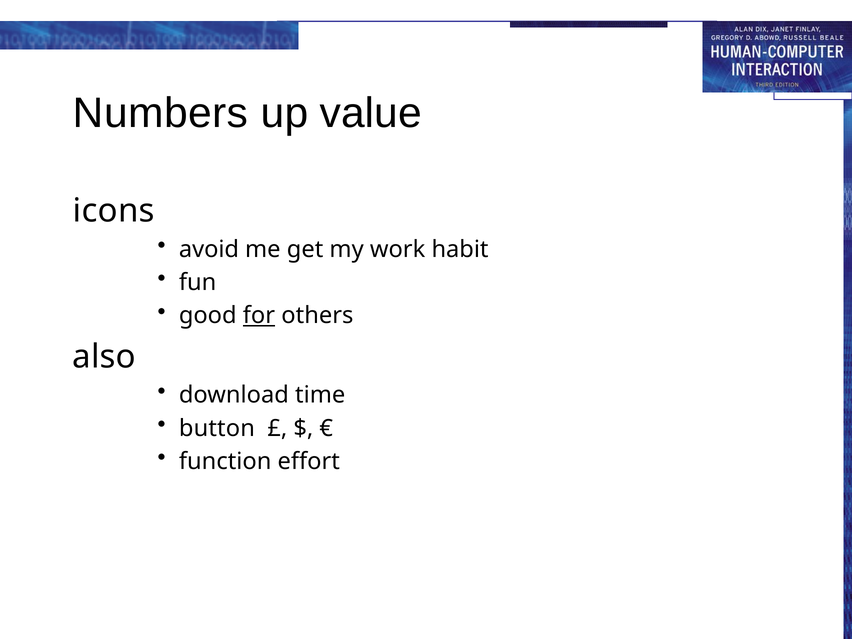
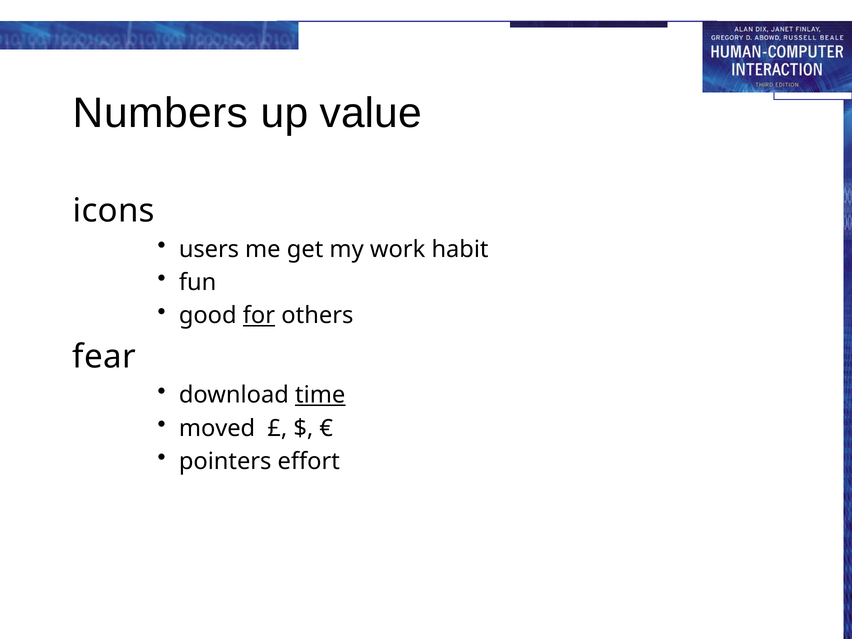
avoid: avoid -> users (209, 249)
also: also -> fear (104, 357)
time underline: none -> present (320, 395)
button: button -> moved (217, 428)
function: function -> pointers (225, 461)
